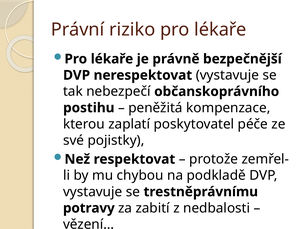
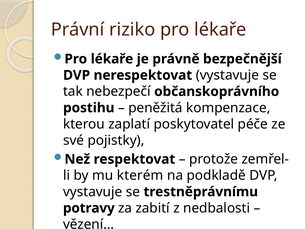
chybou: chybou -> kterém (140, 175)
